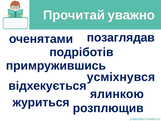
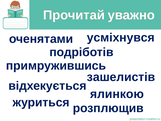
позаглядав: позаглядав -> усміхнувся (121, 38)
усміхнувся: усміхнувся -> зашелистів (121, 77)
